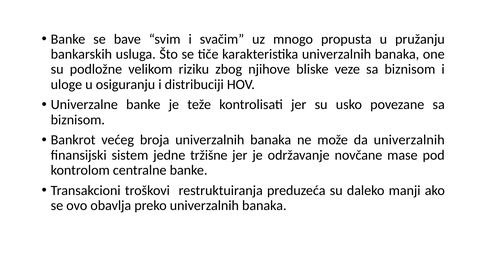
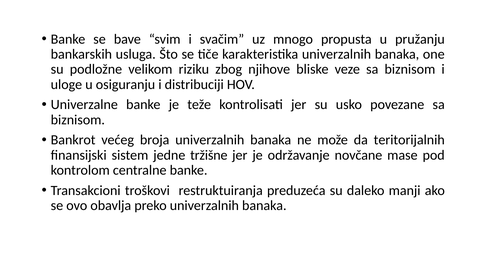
da univerzalnih: univerzalnih -> teritorijalnih (409, 140)
